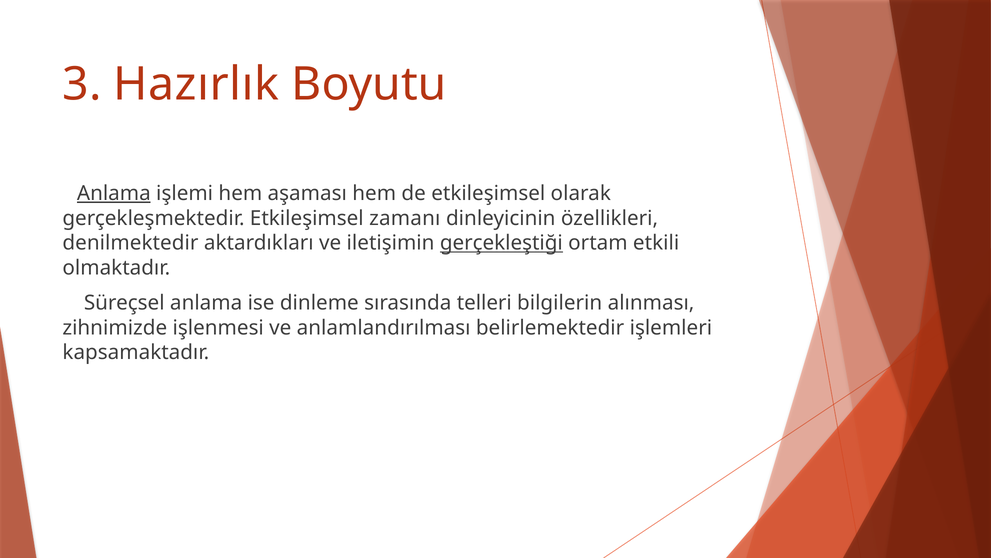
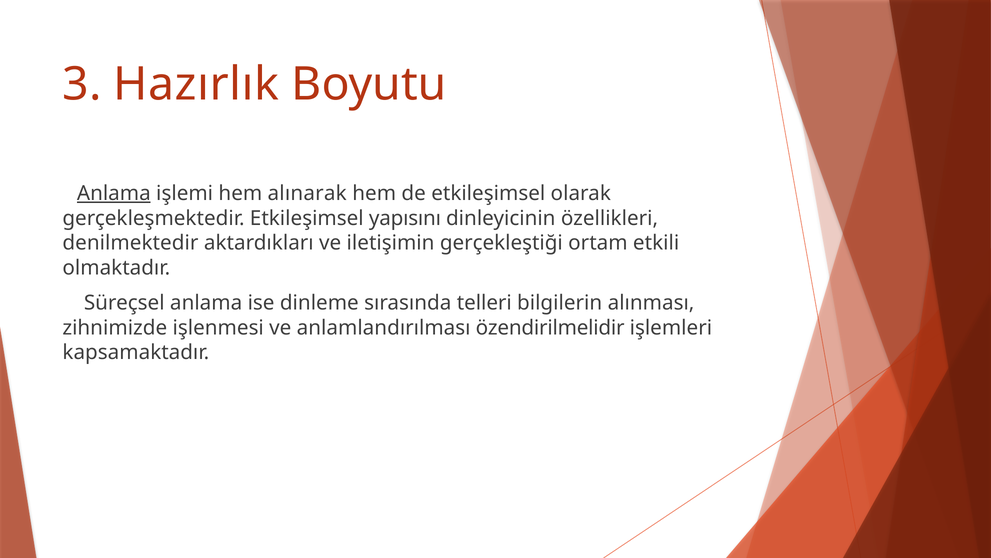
aşaması: aşaması -> alınarak (307, 193)
zamanı: zamanı -> yapısını (405, 218)
gerçekleştiği underline: present -> none (501, 243)
belirlemektedir: belirlemektedir -> özendirilmelidir (550, 327)
